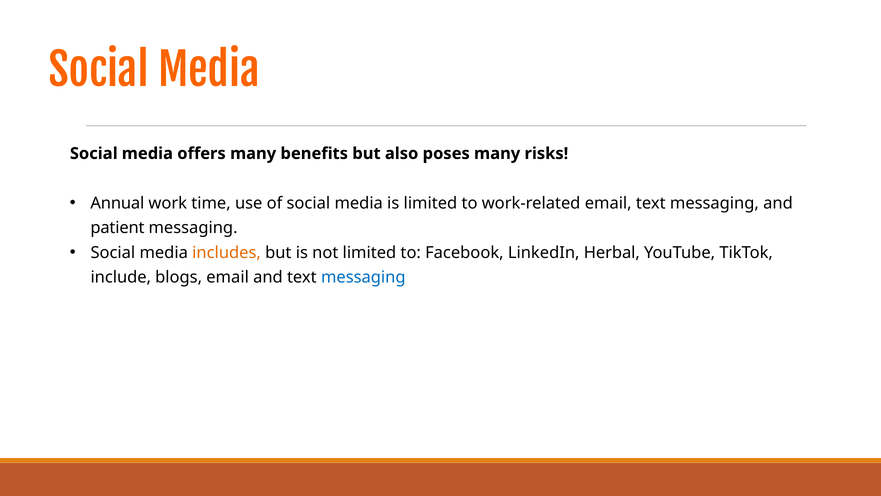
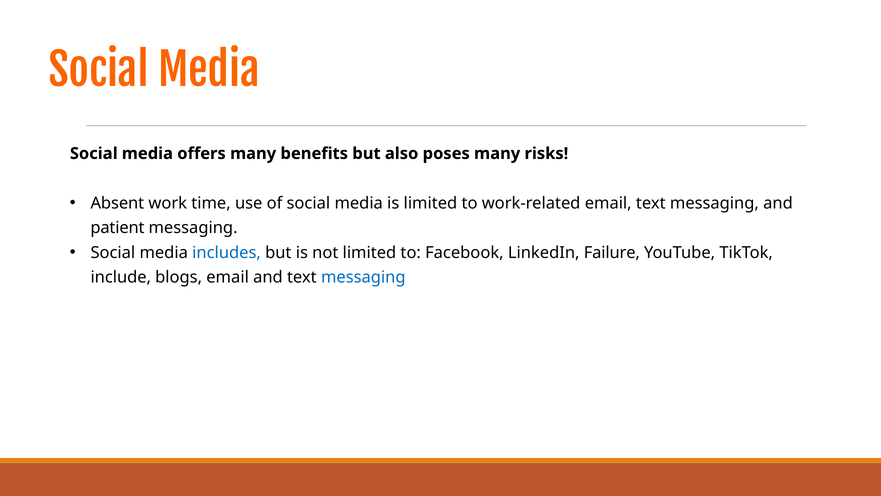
Annual: Annual -> Absent (117, 203)
includes colour: orange -> blue (227, 252)
Herbal: Herbal -> Failure (612, 252)
